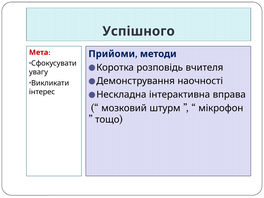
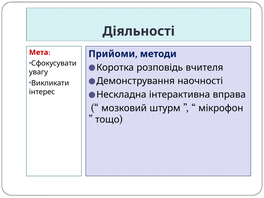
Успішного: Успішного -> Діяльності (139, 31)
